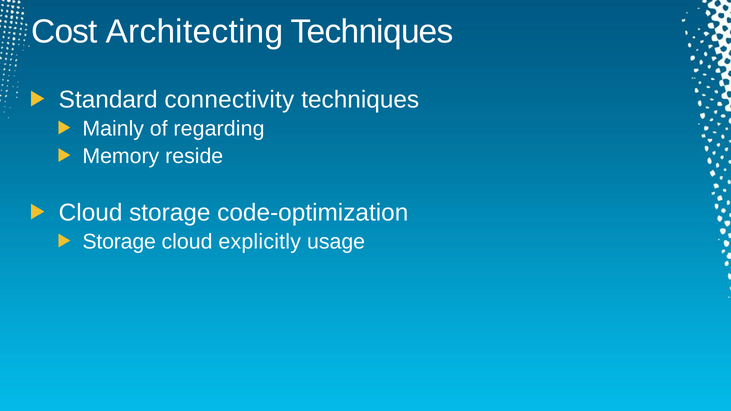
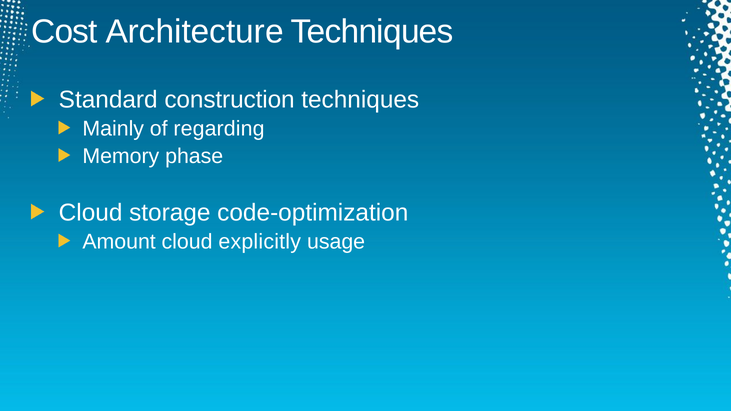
Architecting: Architecting -> Architecture (195, 32)
connectivity: connectivity -> construction (230, 100)
reside: reside -> phase (194, 156)
Storage: Storage -> Amount (119, 242)
